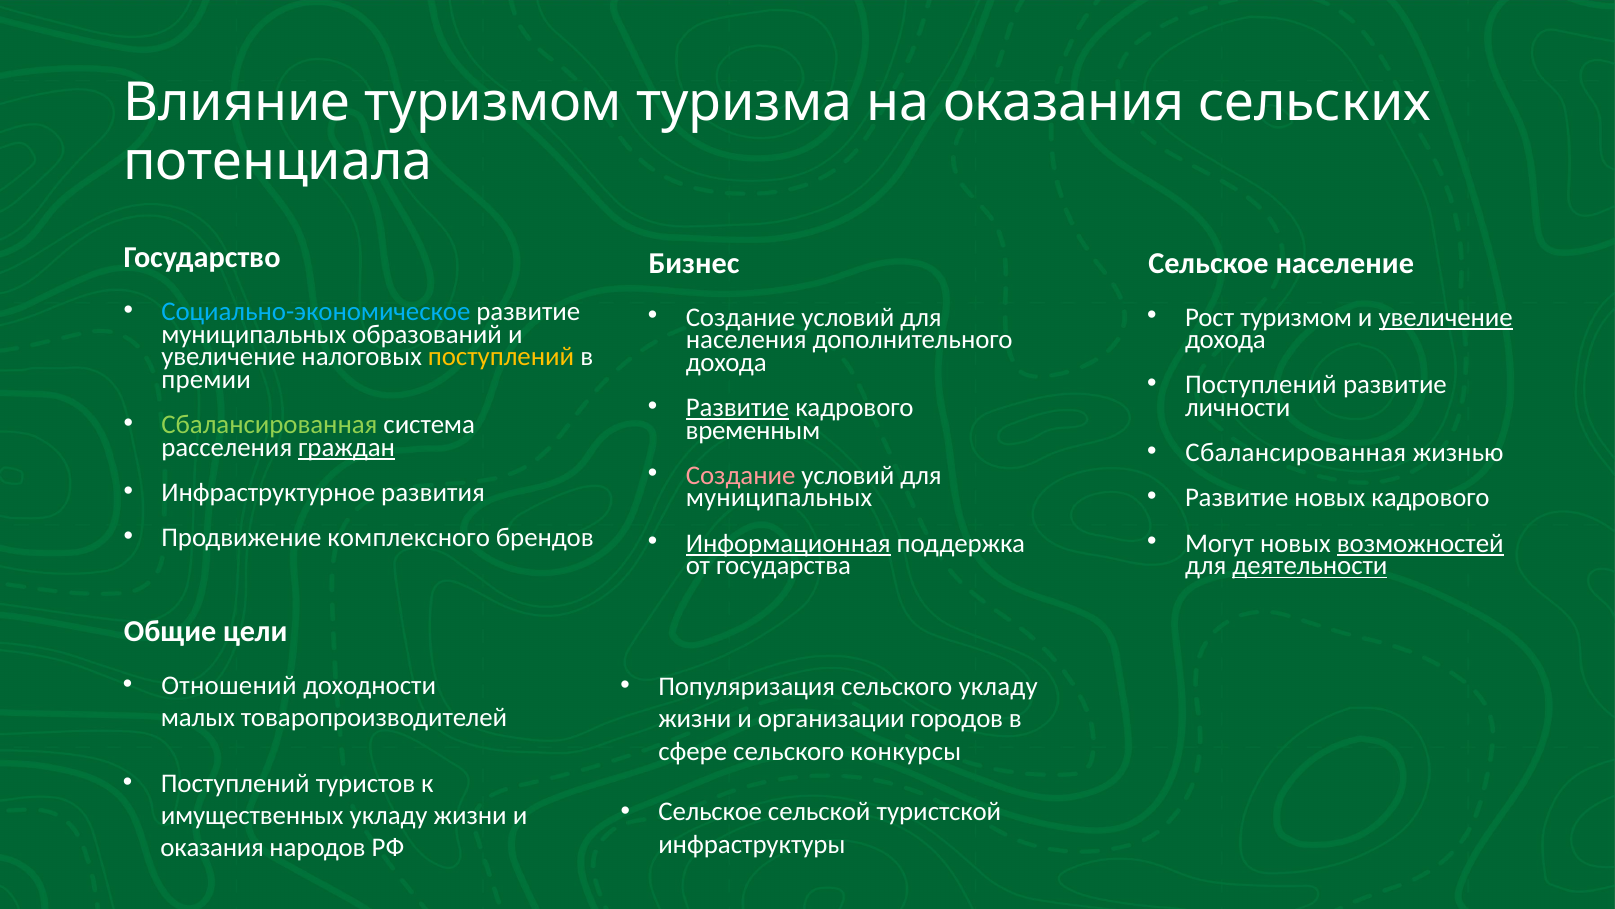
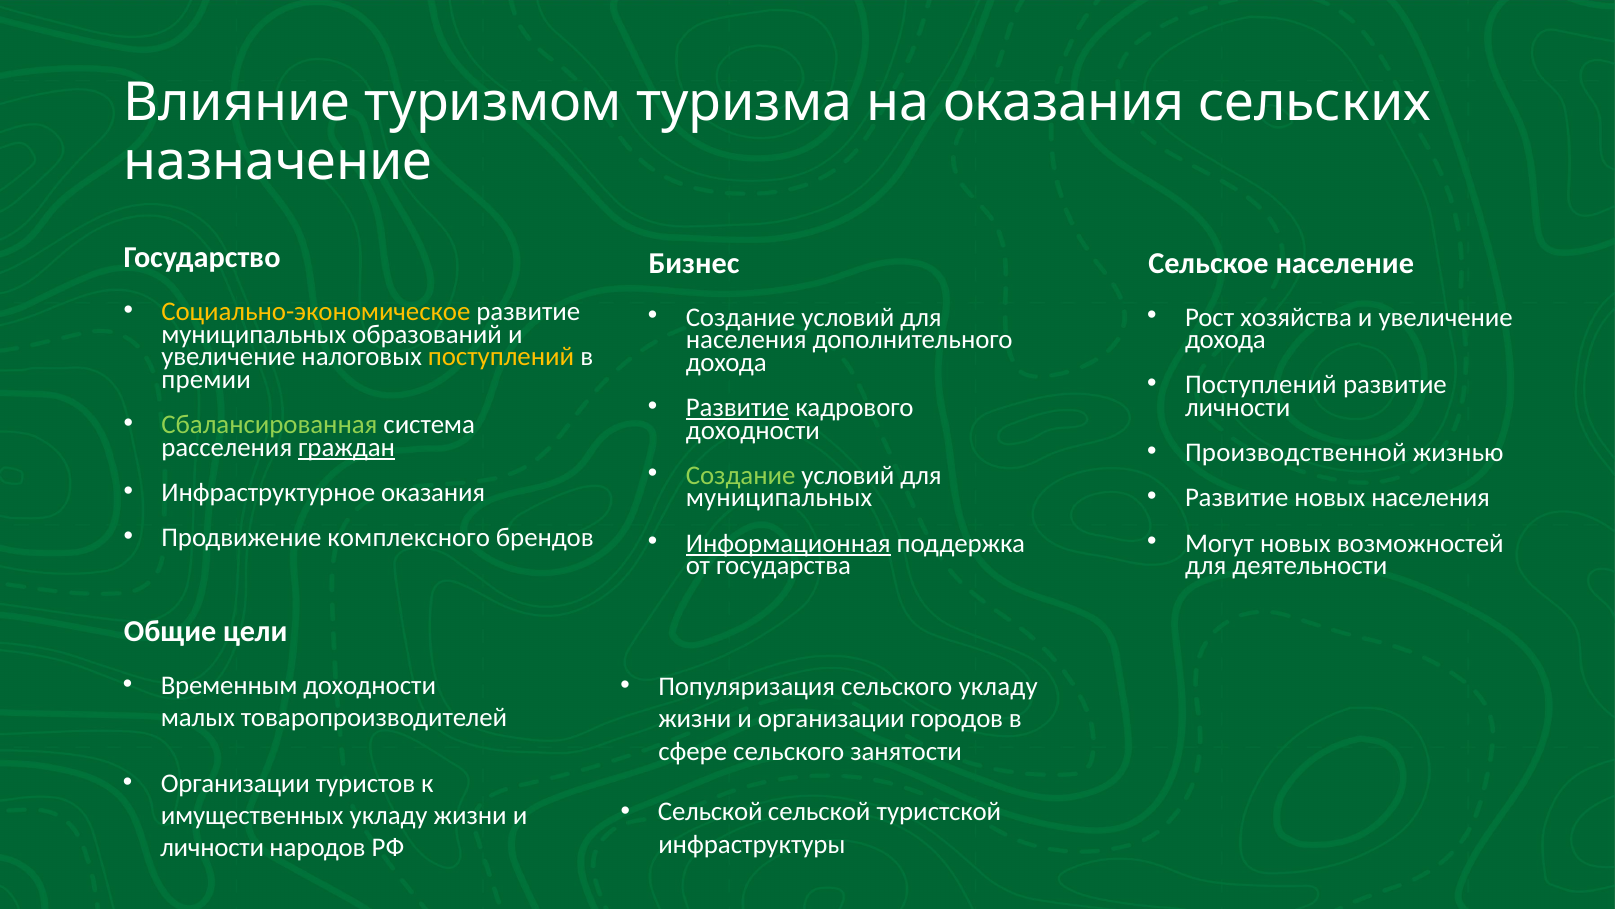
потенциала: потенциала -> назначение (278, 161)
Социально-экономическое colour: light blue -> yellow (316, 312)
Рост туризмом: туризмом -> хозяйства (1296, 317)
увеличение underline: present -> none (1446, 317)
временным: временным -> доходности (753, 430)
Сбалансированная: Сбалансированная -> Производственной (1296, 453)
Создание colour: pink -> light green (741, 475)
Инфраструктурное развития: развития -> оказания (433, 492)
новых кадрового: кадрового -> населения (1431, 498)
возможностей underline: present -> none (1420, 543)
деятельности underline: present -> none (1310, 565)
Отношений: Отношений -> Временным (229, 685)
конкурсы: конкурсы -> занятости (906, 751)
Поступлений: Поступлений -> Организации (235, 783)
Сельское: Сельское -> Сельской (710, 812)
оказания: оказания -> личности (212, 848)
